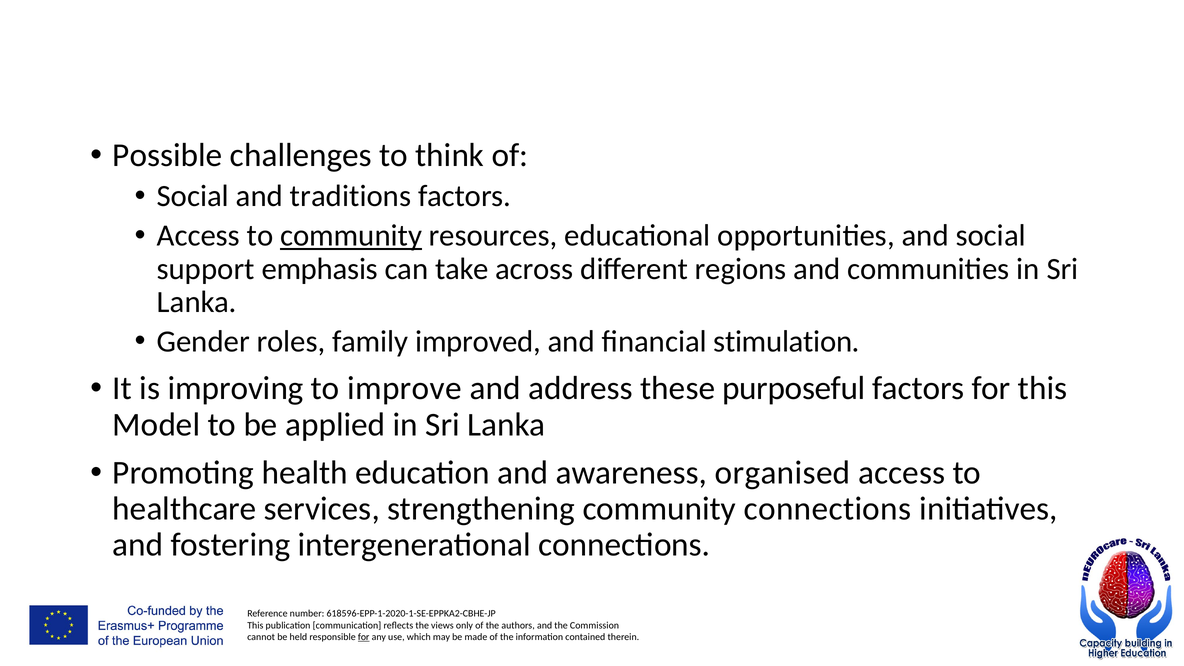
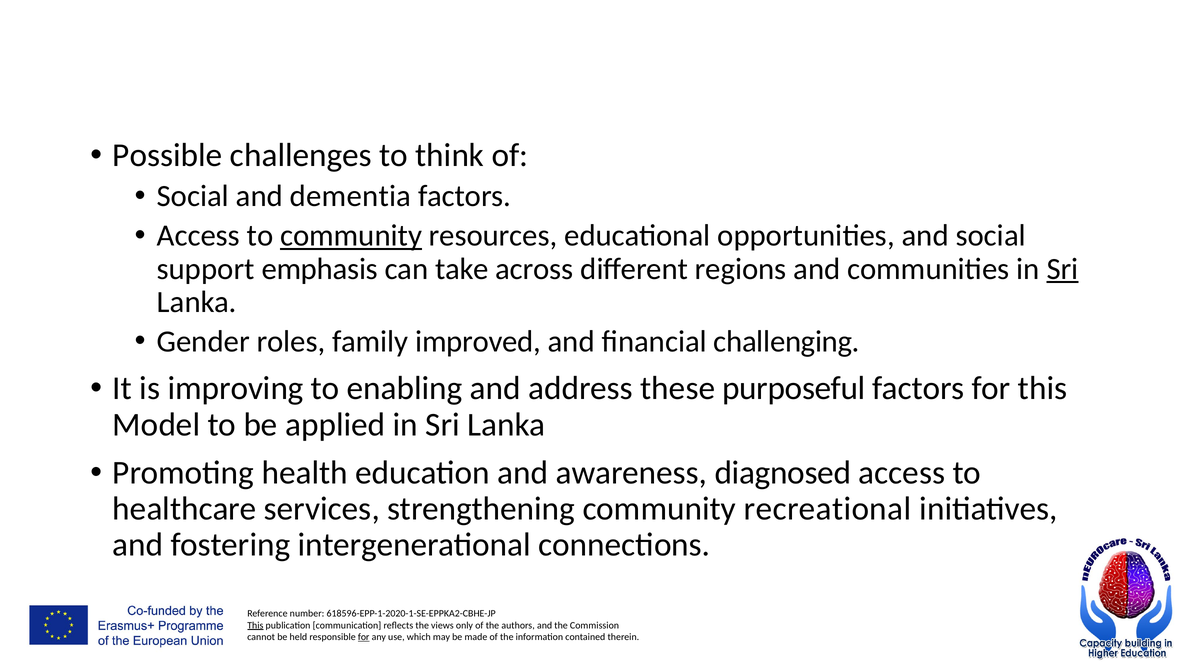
traditions: traditions -> dementia (351, 196)
Sri underline: none -> present (1062, 269)
stimulation: stimulation -> challenging (787, 342)
improve: improve -> enabling (405, 388)
organised: organised -> diagnosed (783, 473)
community connections: connections -> recreational (828, 509)
This underline: none -> present (255, 625)
